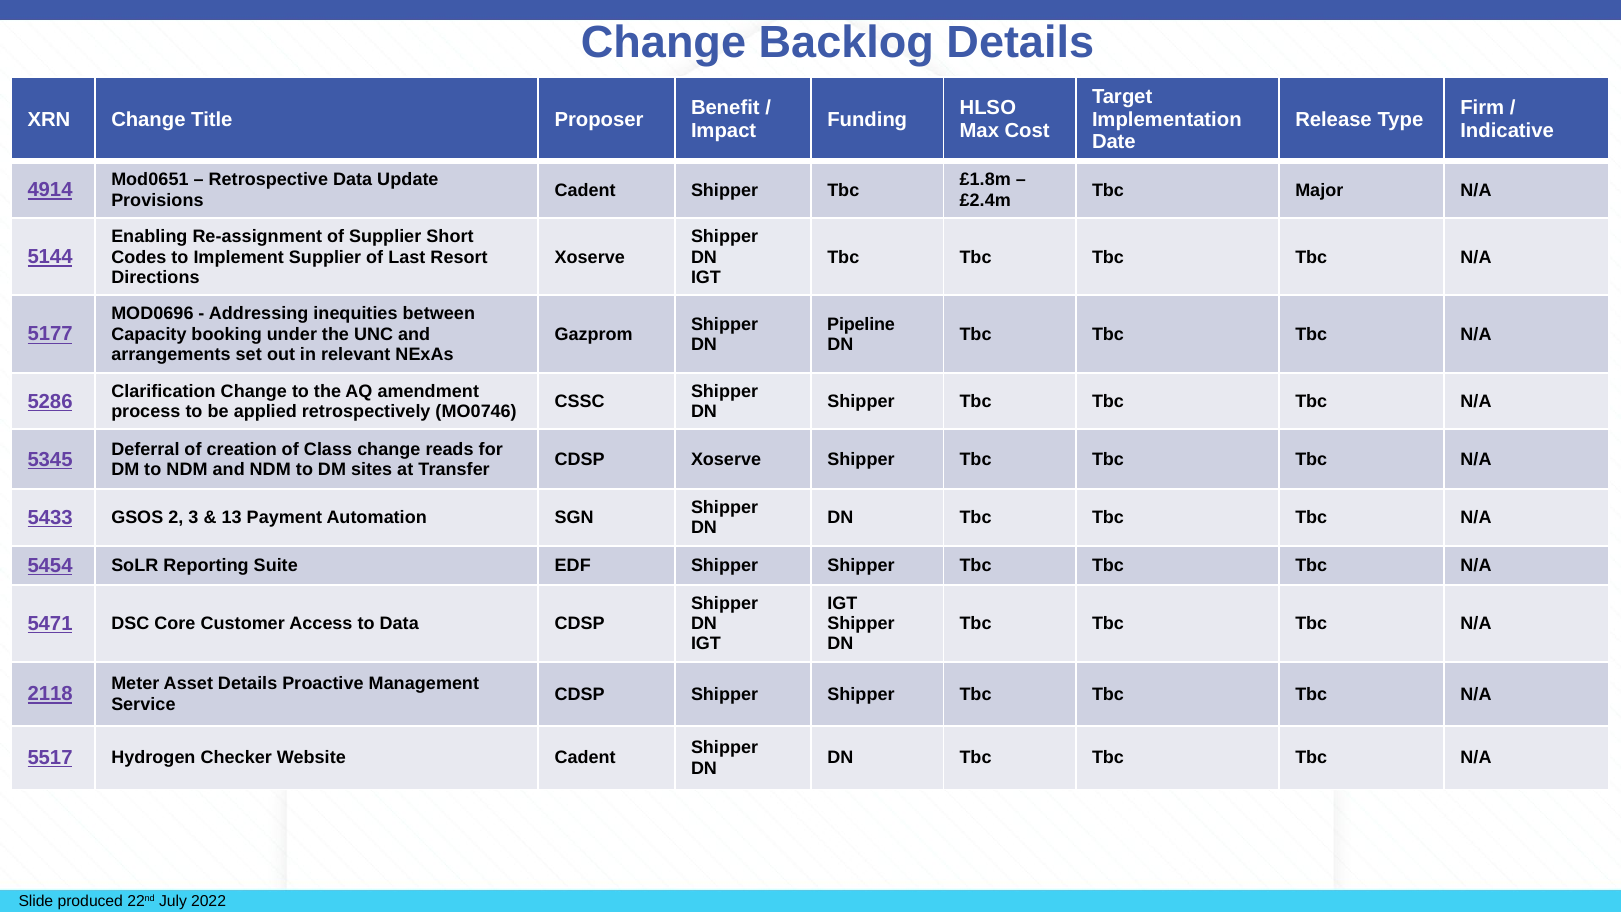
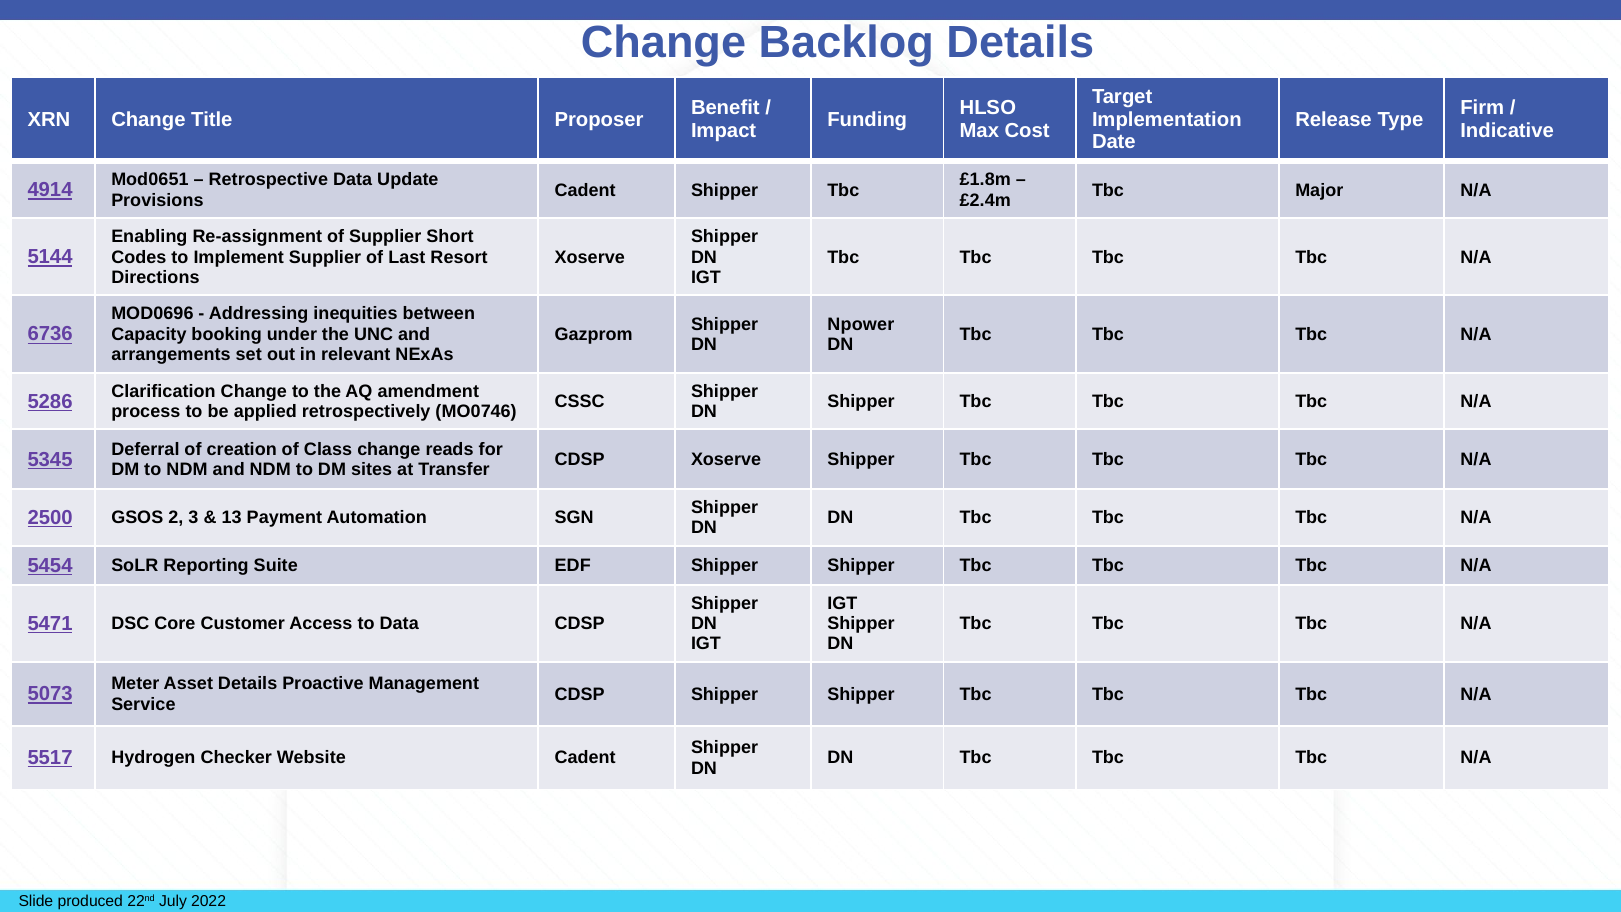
Pipeline: Pipeline -> Npower (861, 324)
5177: 5177 -> 6736 (50, 334)
5433: 5433 -> 2500 (50, 517)
2118: 2118 -> 5073 (50, 694)
